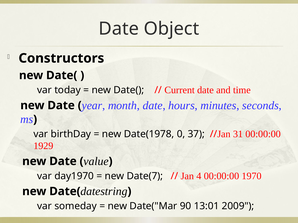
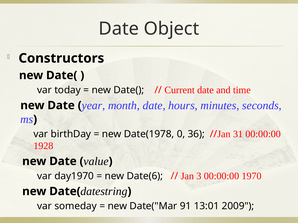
37: 37 -> 36 (196, 134)
1929: 1929 -> 1928 (43, 146)
Date(7: Date(7 -> Date(6 (145, 176)
4: 4 -> 3 (199, 176)
90: 90 -> 91 (186, 207)
